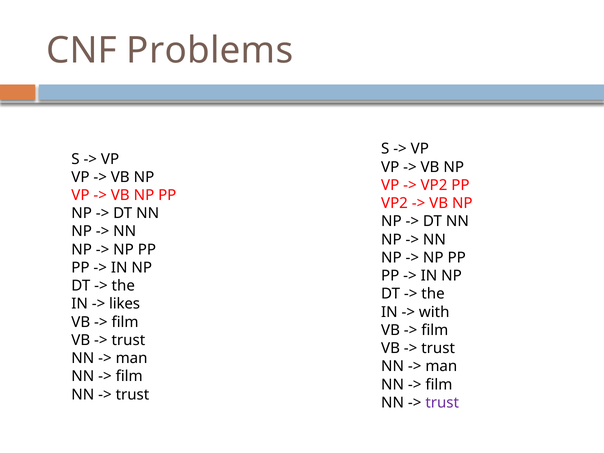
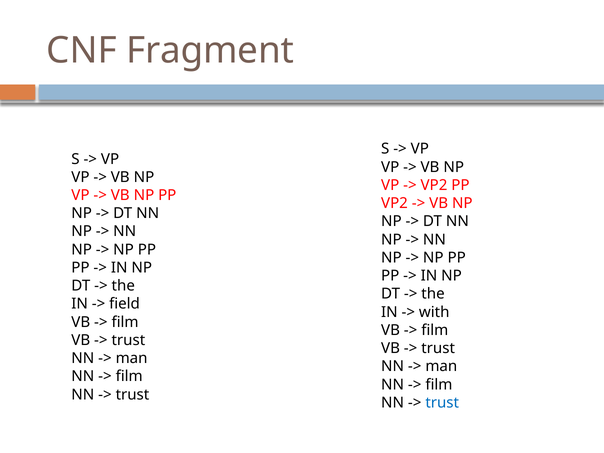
Problems: Problems -> Fragment (210, 50)
likes: likes -> field (125, 304)
trust colour: purple -> blue (442, 403)
